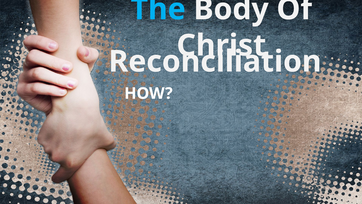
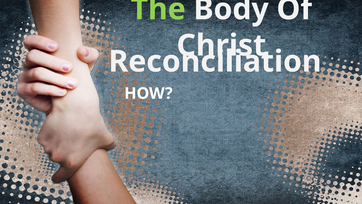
The colour: light blue -> light green (158, 9)
